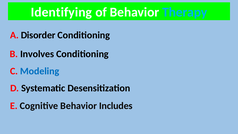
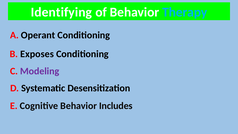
Disorder: Disorder -> Operant (38, 35)
Involves: Involves -> Exposes (37, 54)
Modeling colour: blue -> purple (40, 71)
